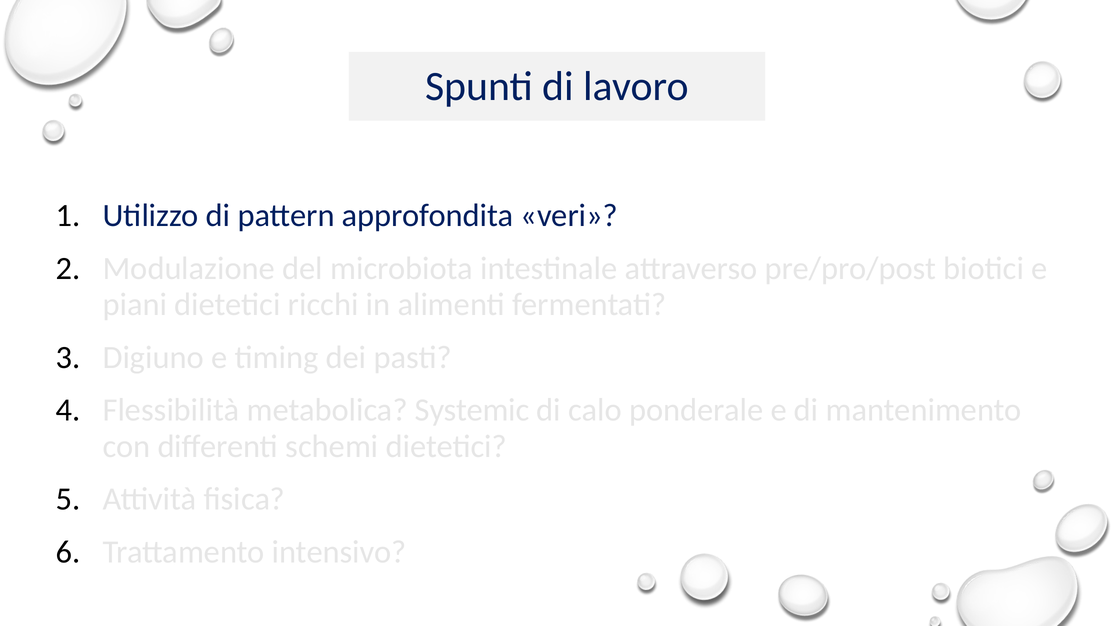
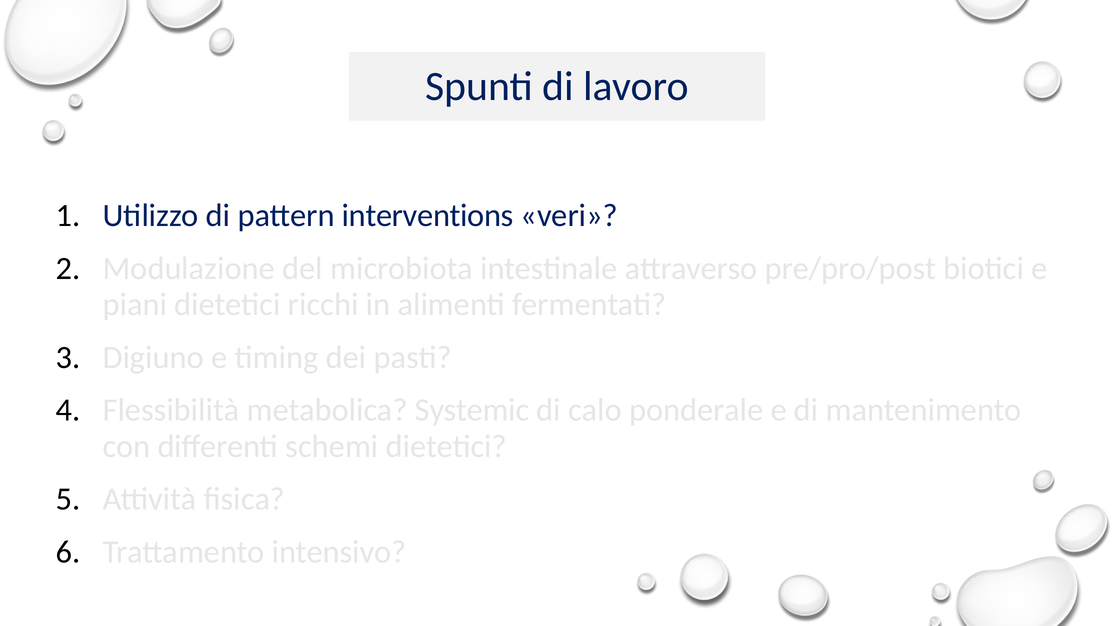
approfondita: approfondita -> interventions (428, 216)
